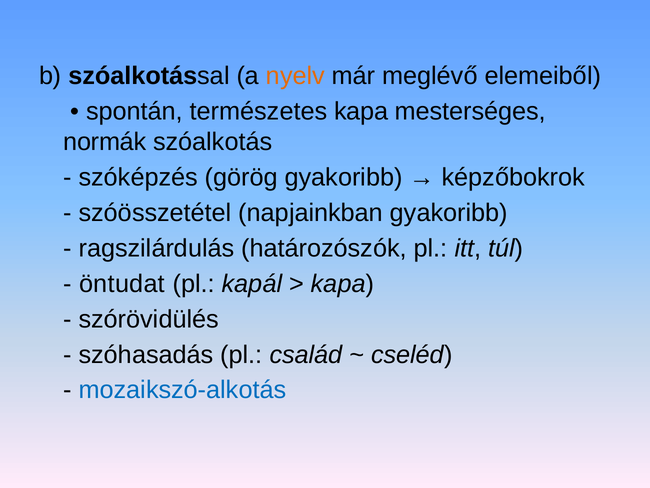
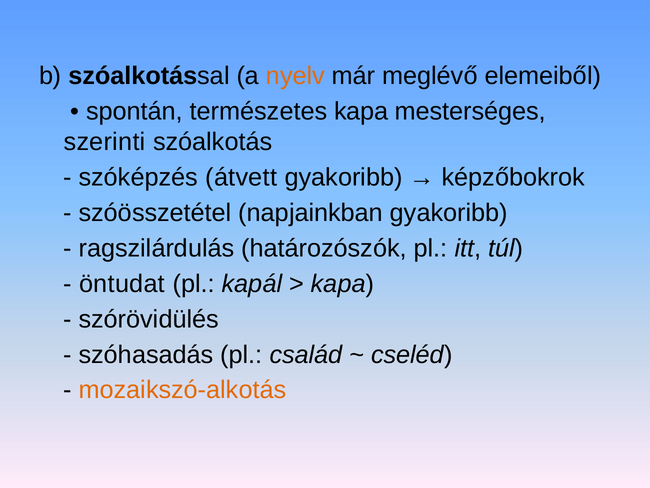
normák: normák -> szerinti (105, 142)
görög: görög -> átvett (241, 177)
mozaikszó-alkotás colour: blue -> orange (182, 390)
